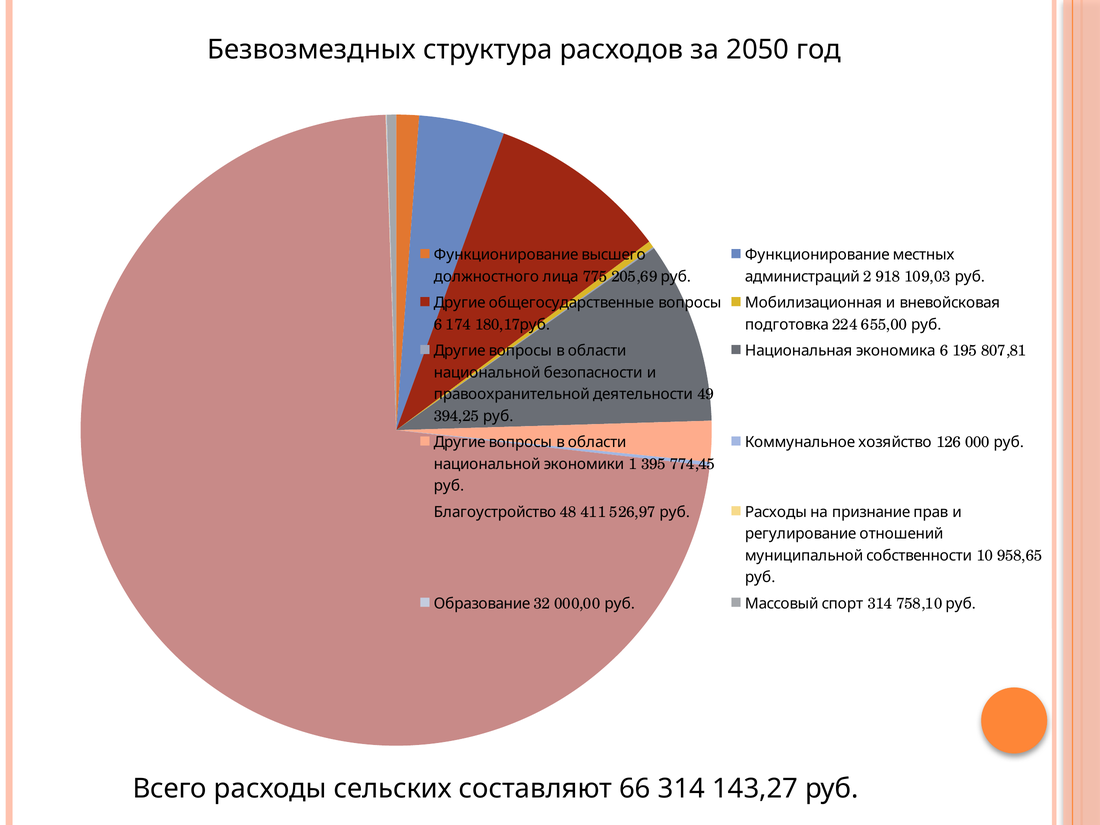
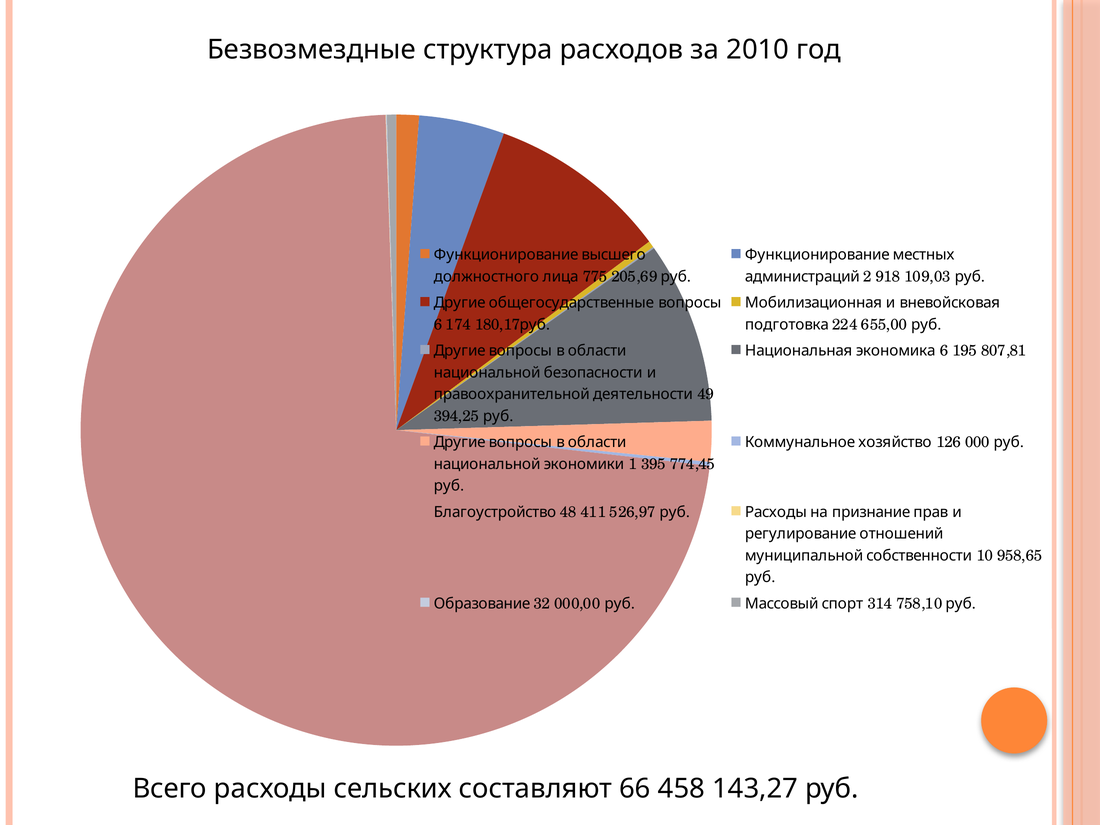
Безвозмездных: Безвозмездных -> Безвозмездные (312, 50)
2050: 2050 -> 2010 (758, 50)
66 314: 314 -> 458 (681, 789)
